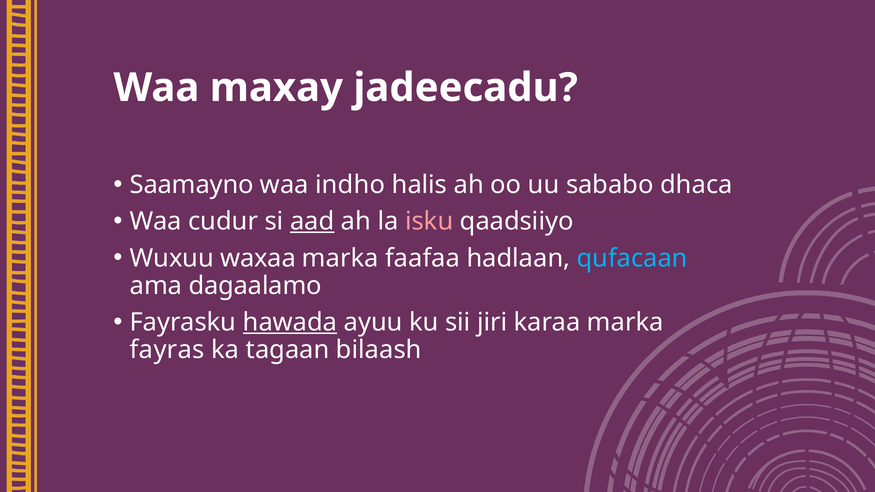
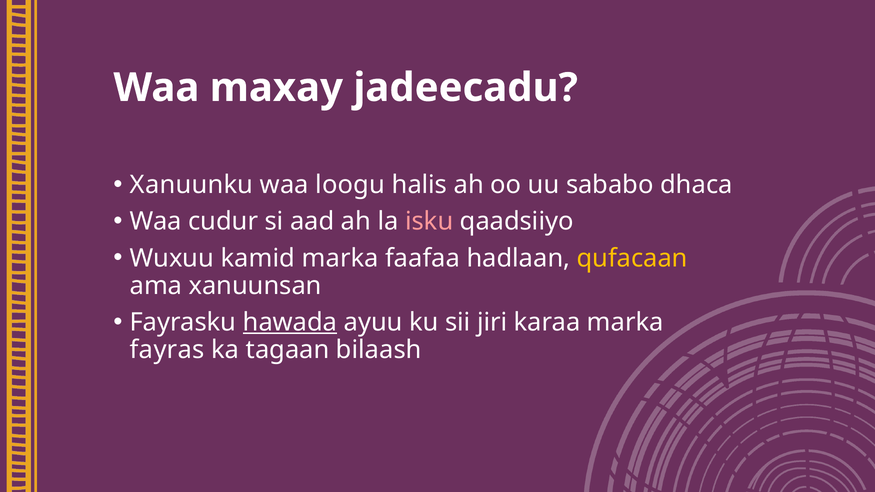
Saamayno: Saamayno -> Xanuunku (192, 185)
indho: indho -> loogu (350, 185)
aad underline: present -> none (312, 221)
waxaa: waxaa -> kamid (258, 258)
qufacaan colour: light blue -> yellow (632, 258)
dagaalamo: dagaalamo -> xanuunsan (255, 286)
